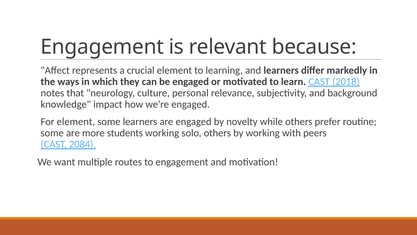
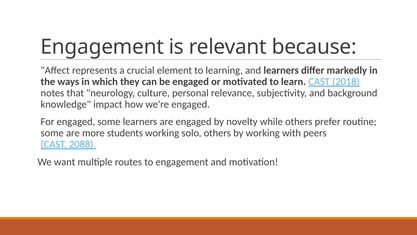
For element: element -> engaged (76, 122)
2084: 2084 -> 2088 (82, 144)
